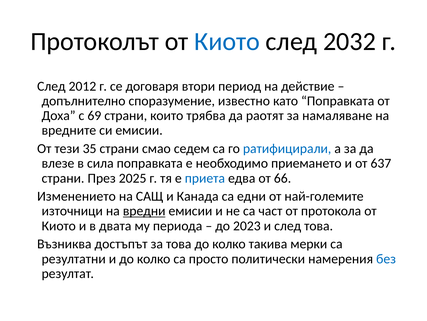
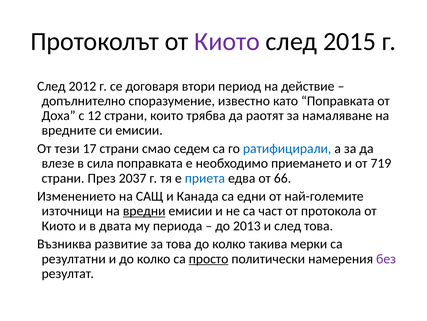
Киото colour: blue -> purple (227, 41)
2032: 2032 -> 2015 (349, 41)
69: 69 -> 12 (94, 115)
35: 35 -> 17 (90, 148)
637: 637 -> 719 (381, 163)
2025: 2025 -> 2037 (133, 178)
2023: 2023 -> 2013 (247, 225)
достъпът: достъпът -> развитие (121, 243)
просто underline: none -> present (209, 258)
без colour: blue -> purple (386, 258)
